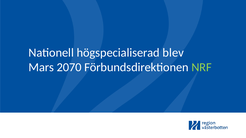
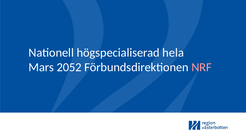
blev: blev -> hela (173, 53)
2070: 2070 -> 2052 (69, 68)
NRF colour: light green -> pink (202, 68)
